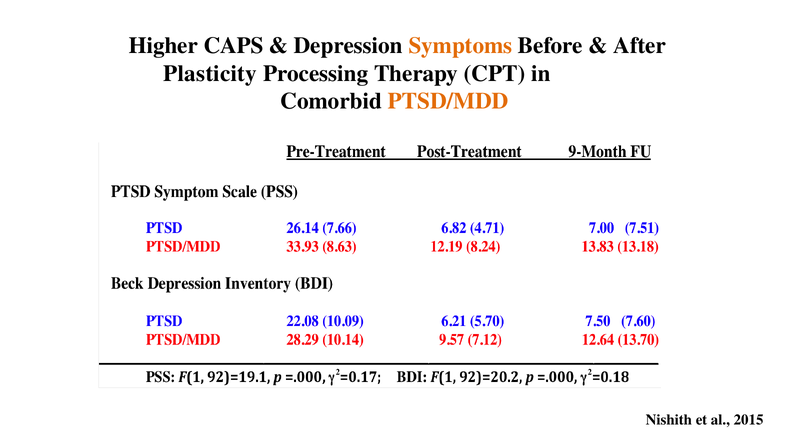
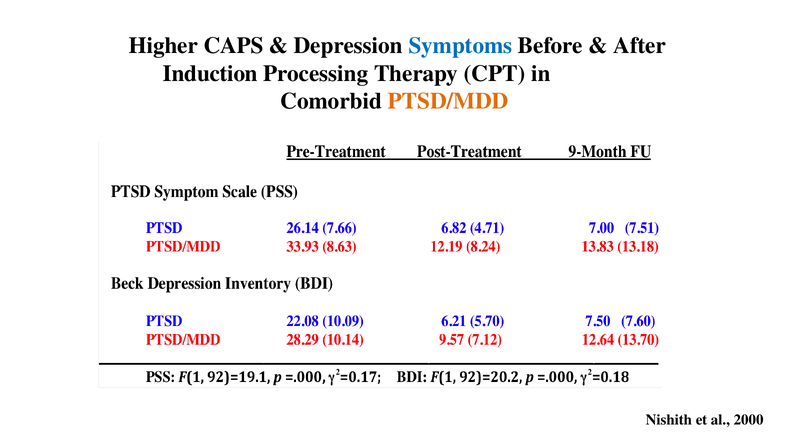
Symptoms colour: orange -> blue (460, 46)
Plasticity: Plasticity -> Induction (210, 73)
2015: 2015 -> 2000 (749, 420)
